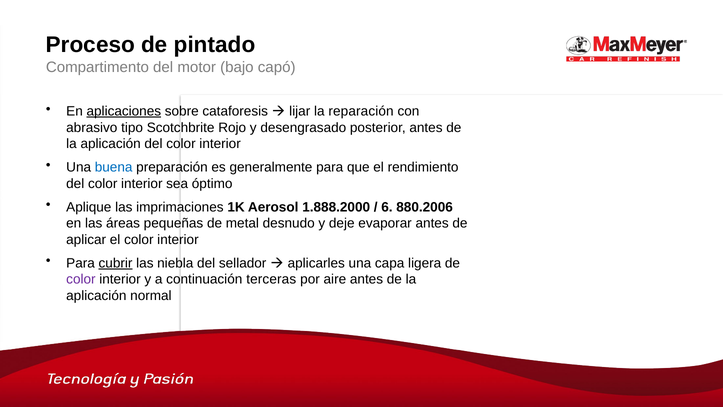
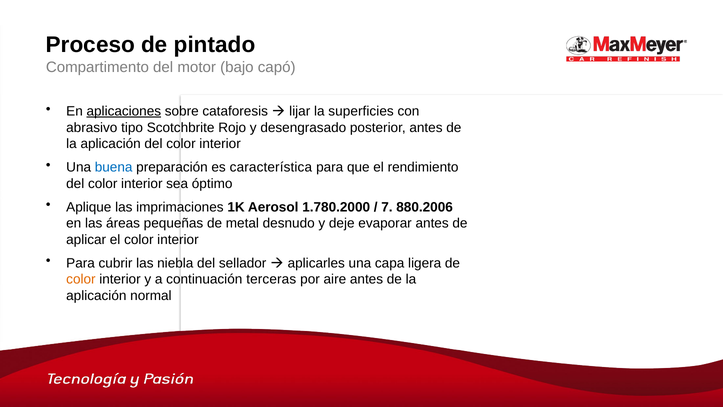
reparación: reparación -> superficies (361, 111)
generalmente: generalmente -> característica (271, 167)
1.888.2000: 1.888.2000 -> 1.780.2000 (336, 207)
6: 6 -> 7 (387, 207)
cubrir underline: present -> none (116, 263)
color colour: purple -> orange (81, 279)
